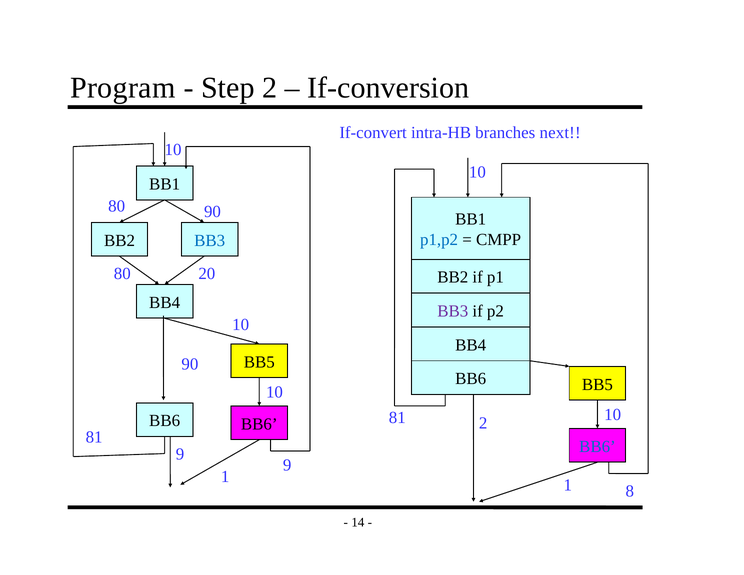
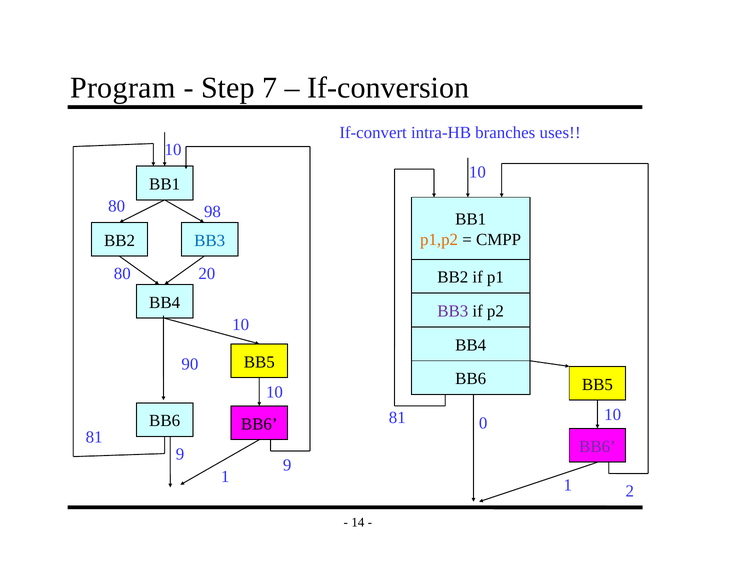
Step 2: 2 -> 7 (270, 88)
next: next -> uses (560, 133)
80 90: 90 -> 98 (212, 212)
p1,p2 colour: blue -> orange (439, 240)
81 2: 2 -> 0 (483, 423)
BB6 colour: blue -> purple (597, 446)
8: 8 -> 2 (630, 491)
